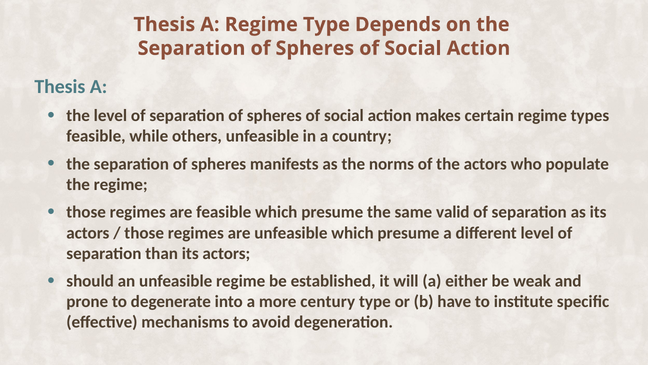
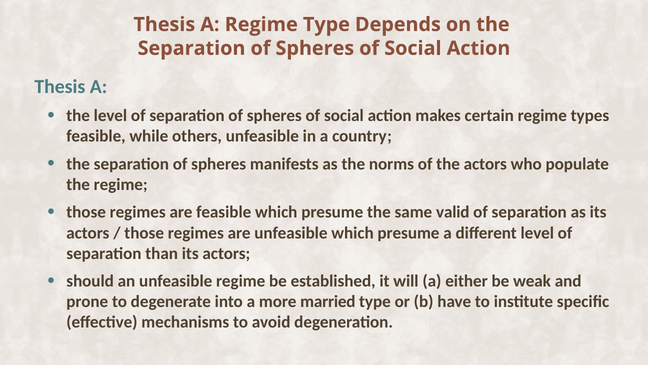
century: century -> married (328, 301)
